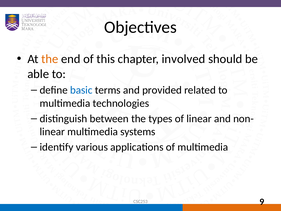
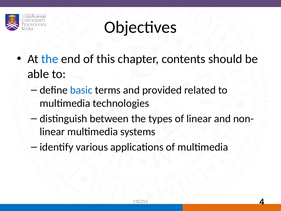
the colour: orange -> blue (50, 59)
involved: involved -> contents (184, 59)
9: 9 -> 4 (262, 202)
